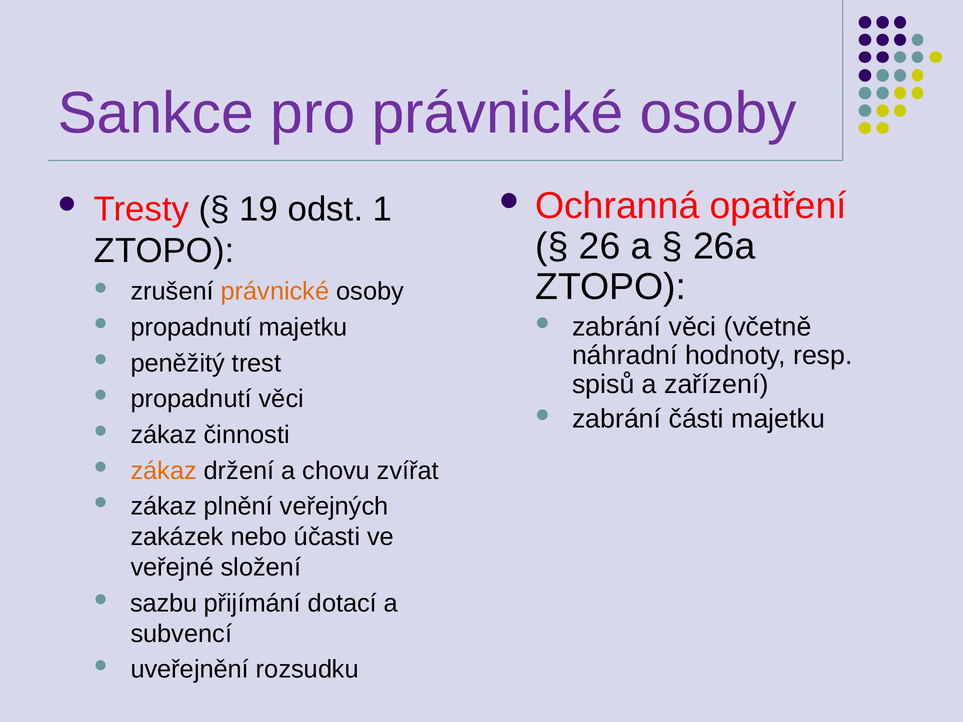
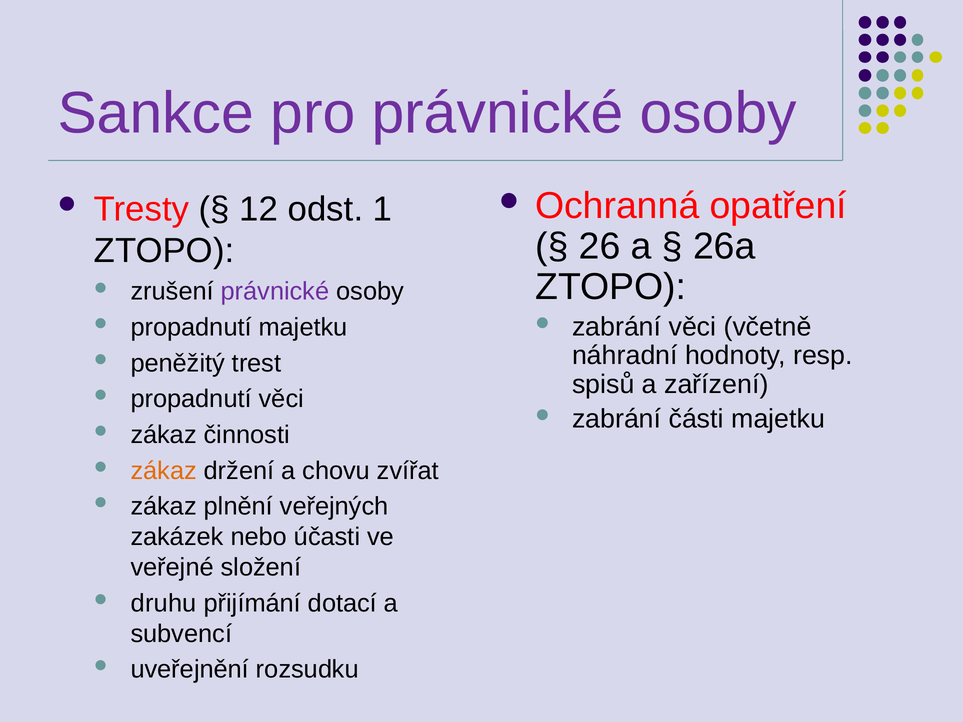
19: 19 -> 12 (259, 209)
právnické colour: orange -> purple (275, 292)
sazbu: sazbu -> druhu (164, 603)
